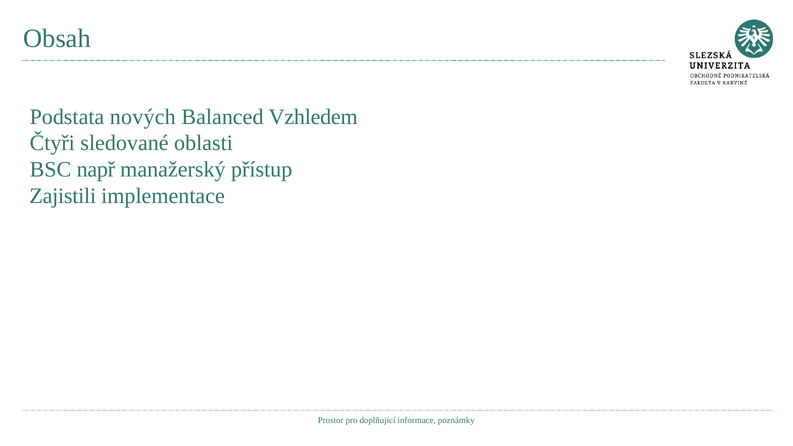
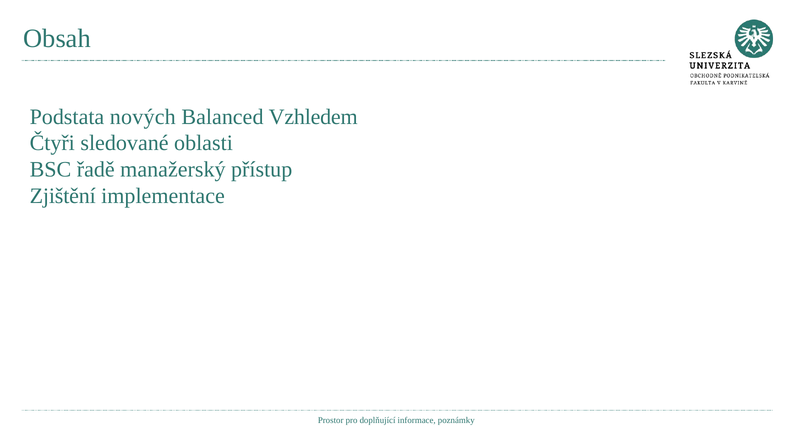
např: např -> řadě (96, 170)
Zajistili: Zajistili -> Zjištění (63, 196)
